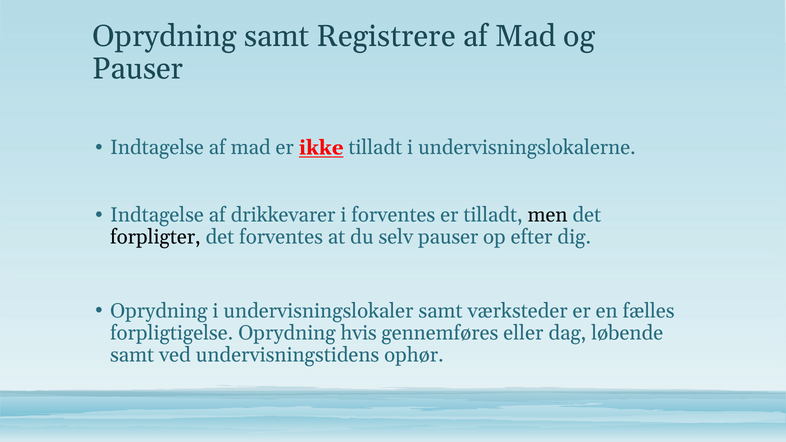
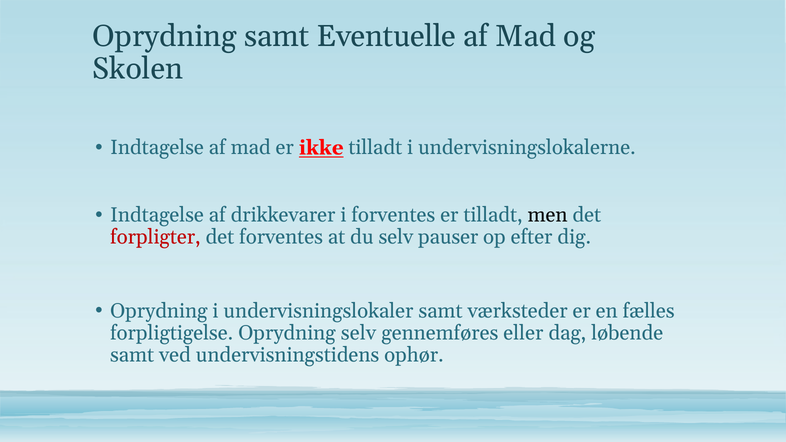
Registrere: Registrere -> Eventuelle (386, 36)
Pauser: Pauser -> Skolen (138, 69)
forpligter colour: black -> red (155, 237)
Oprydning hvis: hvis -> selv (358, 333)
